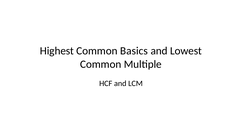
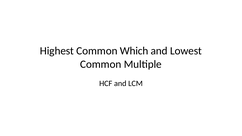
Basics: Basics -> Which (134, 51)
